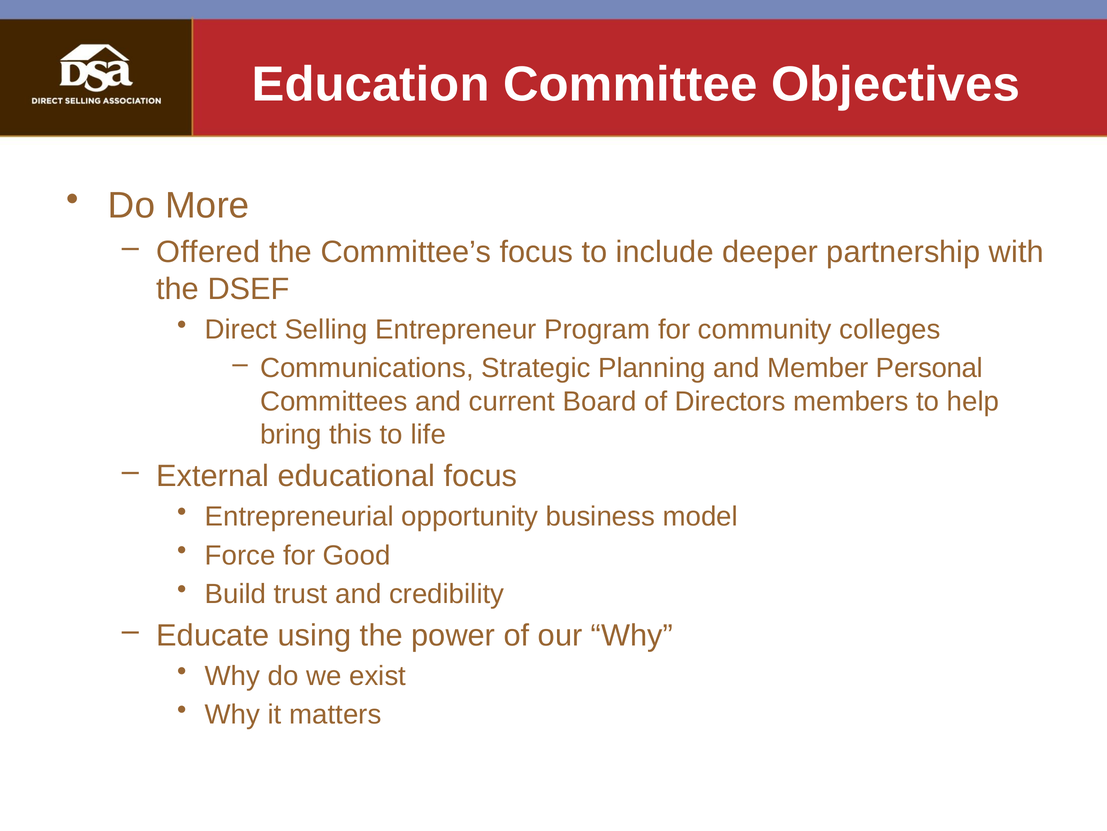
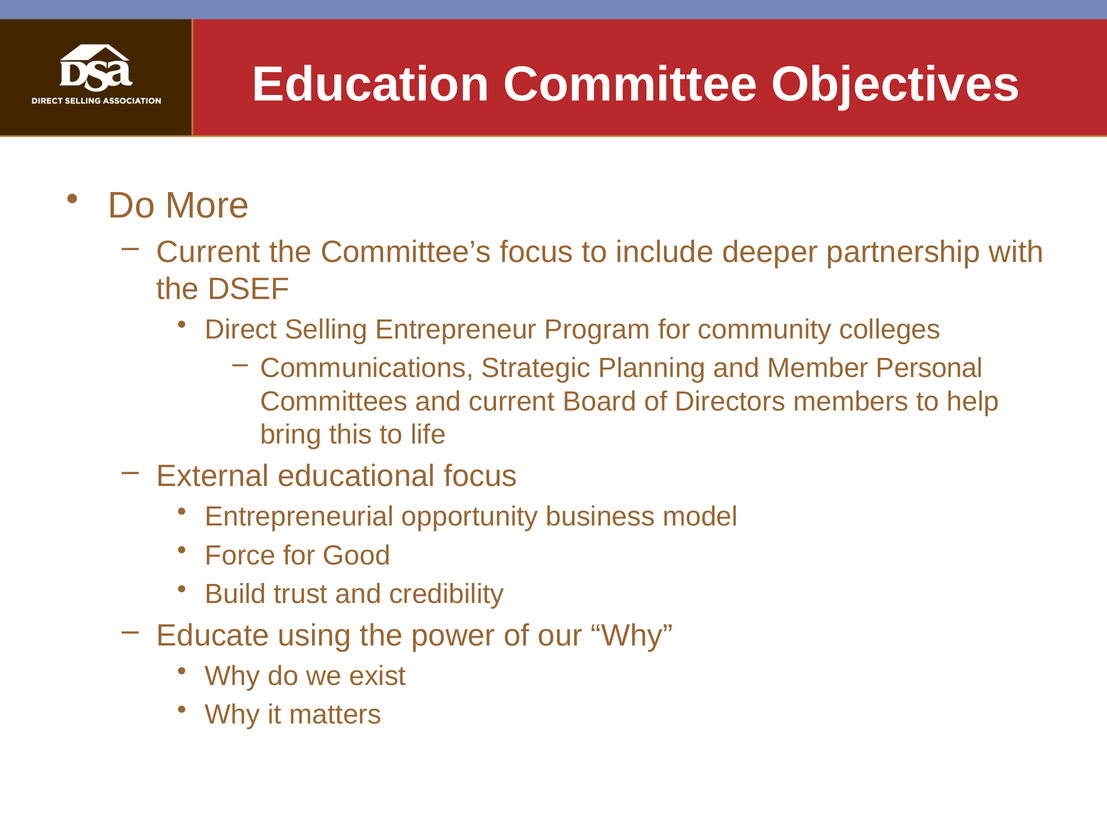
Offered: Offered -> Current (208, 252)
